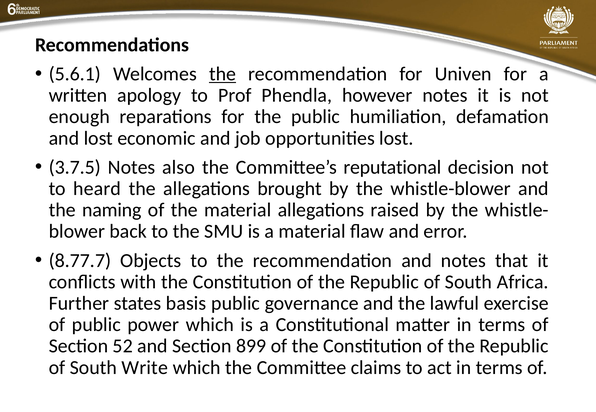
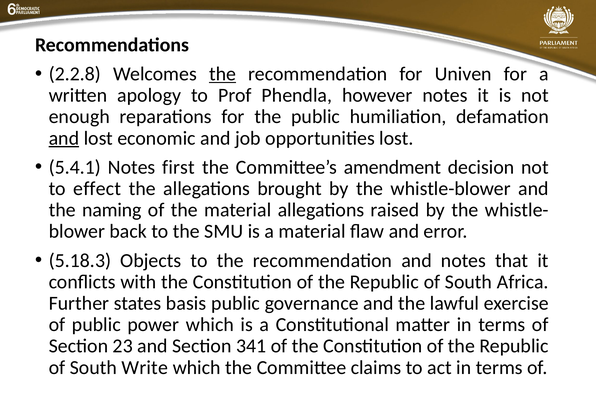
5.6.1: 5.6.1 -> 2.2.8 (75, 74)
and underline: none -> present (64, 138)
3.7.5: 3.7.5 -> 5.4.1 (75, 167)
also: also -> first (179, 167)
reputational: reputational -> amendment (392, 167)
heard: heard -> effect (97, 189)
8.77.7: 8.77.7 -> 5.18.3 (80, 261)
52: 52 -> 23 (123, 347)
899: 899 -> 341 (251, 347)
